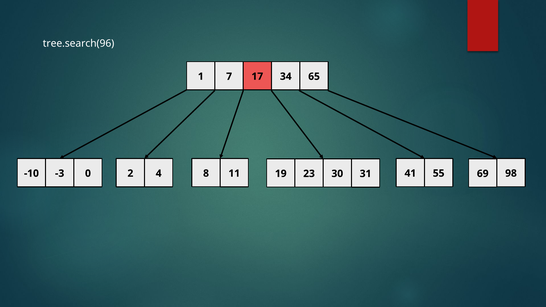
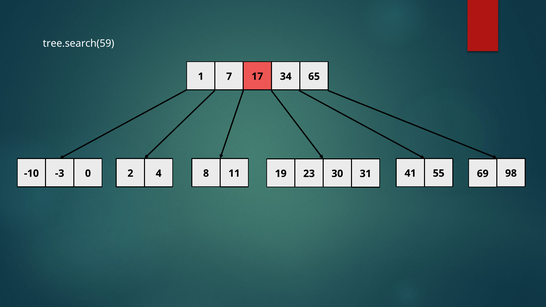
tree.search(96: tree.search(96 -> tree.search(59 (79, 44)
